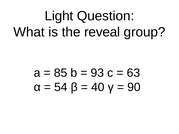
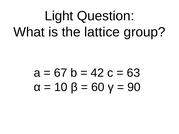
reveal: reveal -> lattice (102, 32)
85: 85 -> 67 (61, 73)
93: 93 -> 42 (97, 73)
54: 54 -> 10 (61, 87)
40: 40 -> 60 (98, 87)
